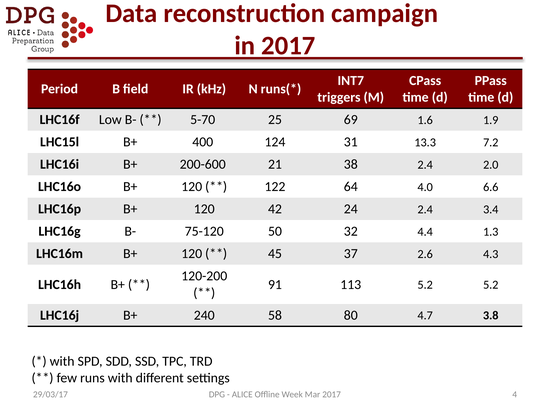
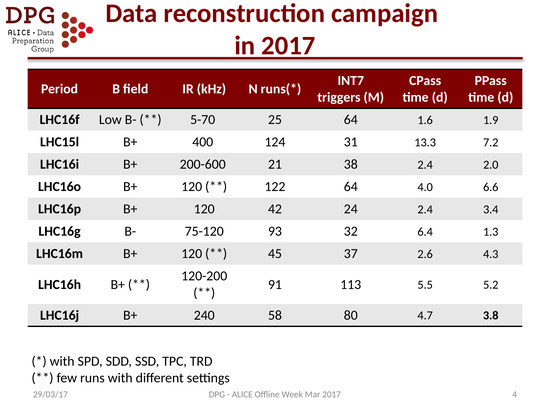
25 69: 69 -> 64 (351, 120)
50: 50 -> 93 (275, 231)
4.4: 4.4 -> 6.4 (425, 231)
113 5.2: 5.2 -> 5.5 (425, 285)
